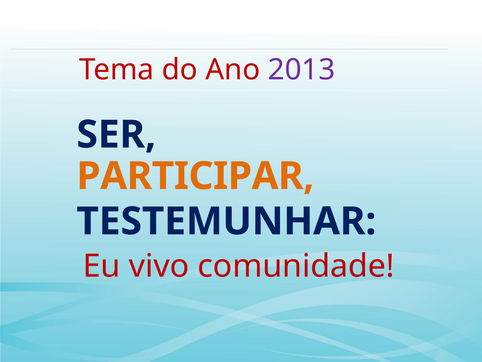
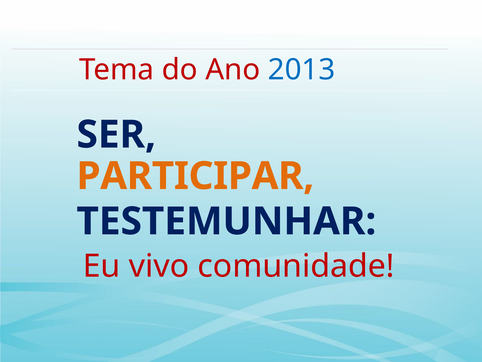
2013 colour: purple -> blue (302, 70)
